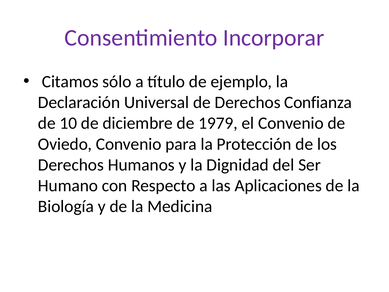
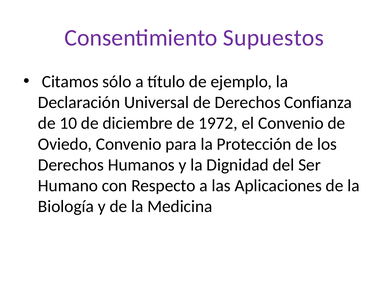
Incorporar: Incorporar -> Supuestos (273, 38)
1979: 1979 -> 1972 (218, 123)
